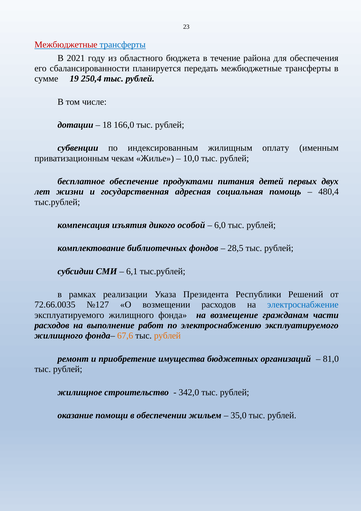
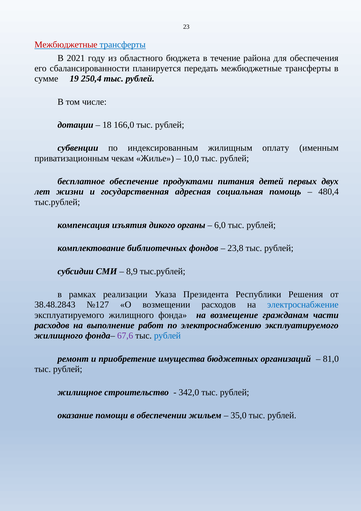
особой: особой -> органы (191, 225)
28,5: 28,5 -> 23,8 (235, 248)
6,1: 6,1 -> 8,9 (132, 271)
Решений: Решений -> Решения (306, 294)
72.66.0035: 72.66.0035 -> 38.48.2843 (55, 304)
67,6 colour: orange -> purple (125, 335)
рублей colour: orange -> blue (167, 335)
